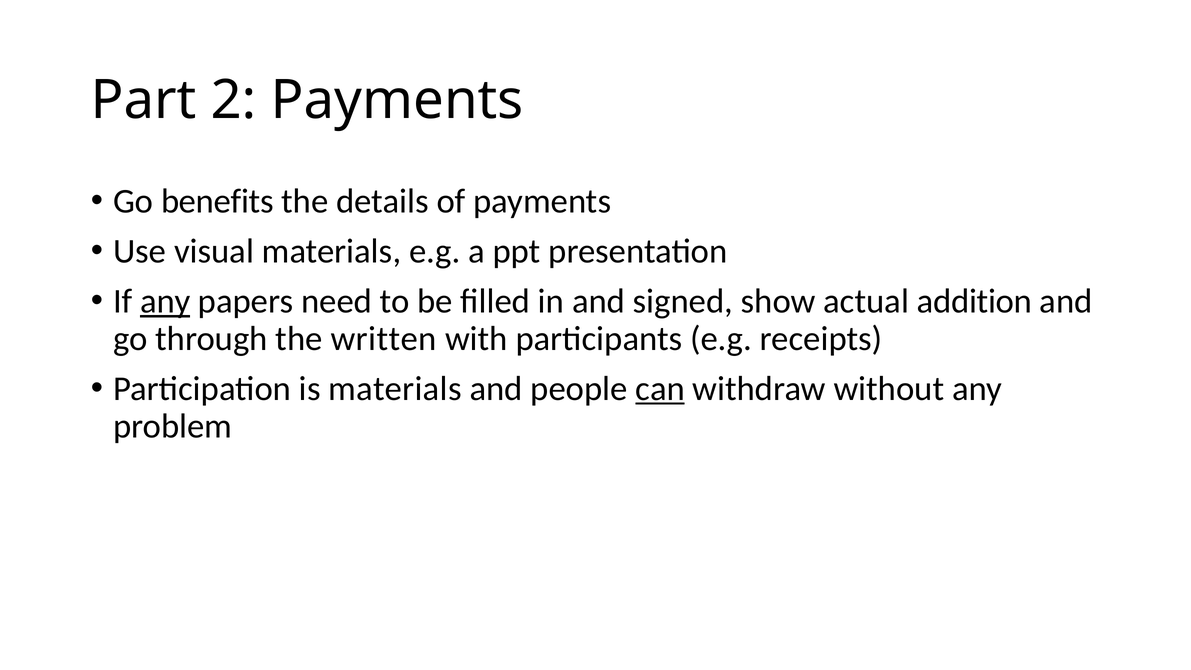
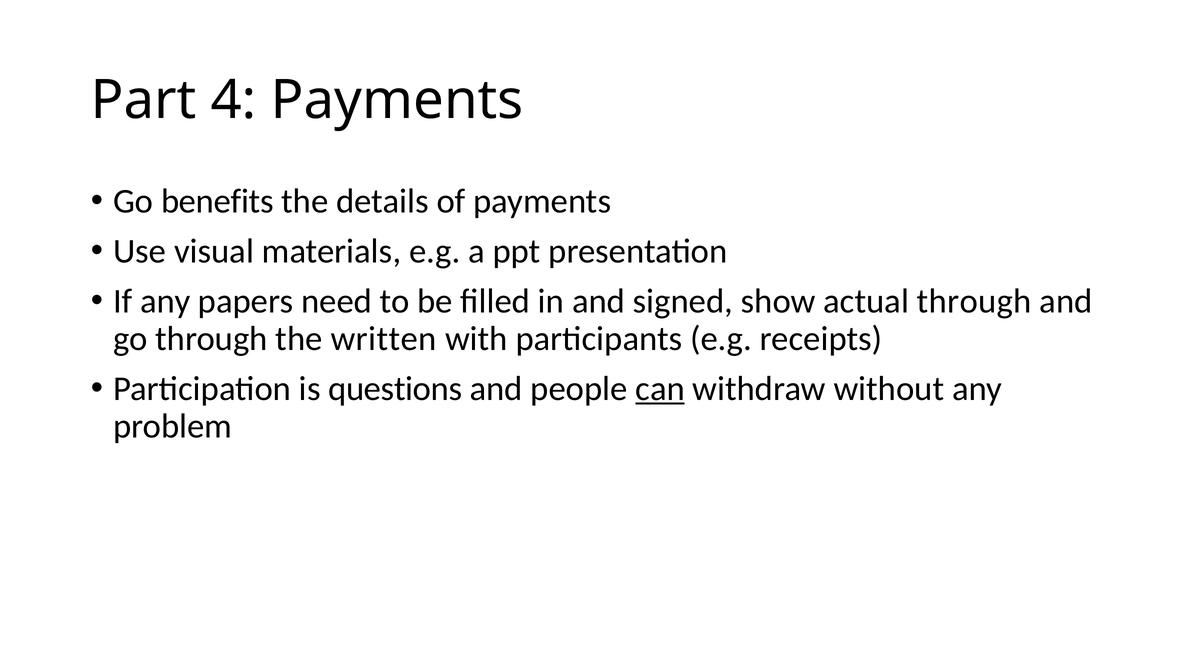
2: 2 -> 4 (234, 100)
any underline: present -> none (165, 301)
actual addition: addition -> through (974, 301)
is materials: materials -> questions (395, 389)
